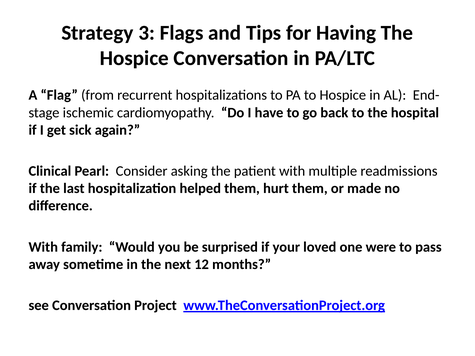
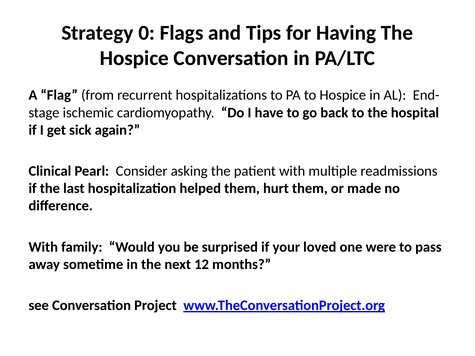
3: 3 -> 0 (147, 33)
